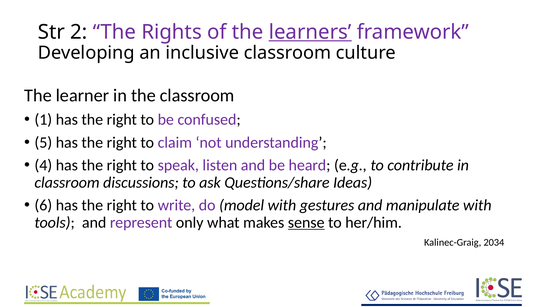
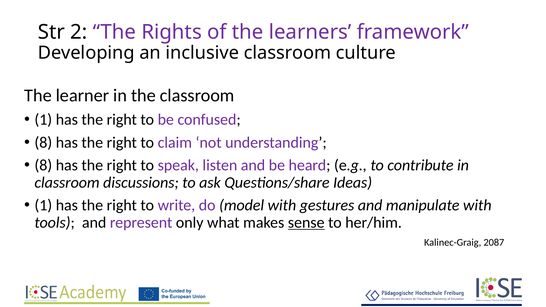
learners underline: present -> none (310, 32)
5: 5 -> 8 (43, 143)
4: 4 -> 8 (43, 165)
6: 6 -> 1 (43, 205)
2034: 2034 -> 2087 (494, 242)
